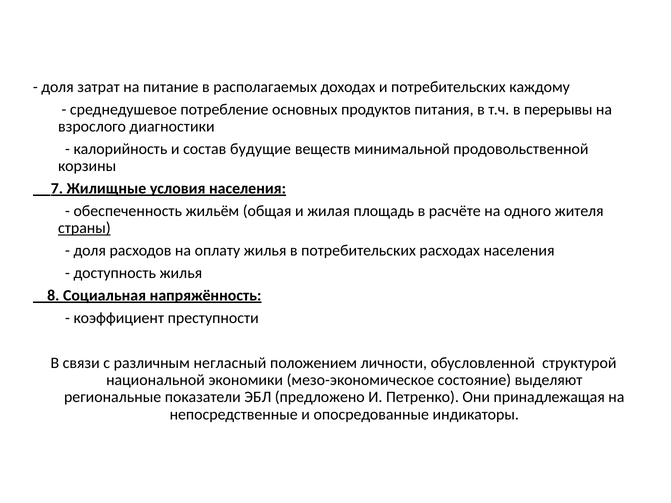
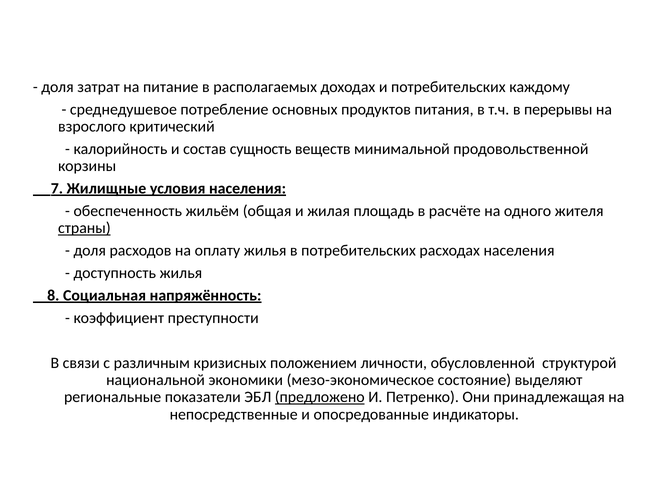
диагностики: диагностики -> критический (172, 127)
будущие: будущие -> сущность (261, 149)
негласный: негласный -> кризисных (230, 363)
предложено underline: none -> present (320, 397)
